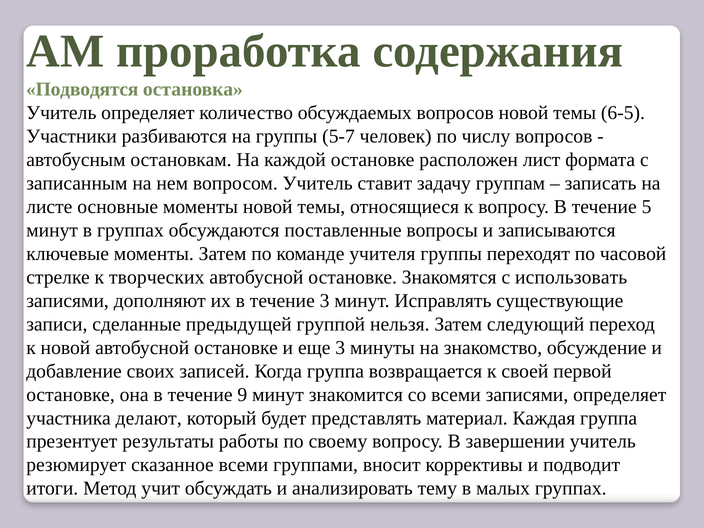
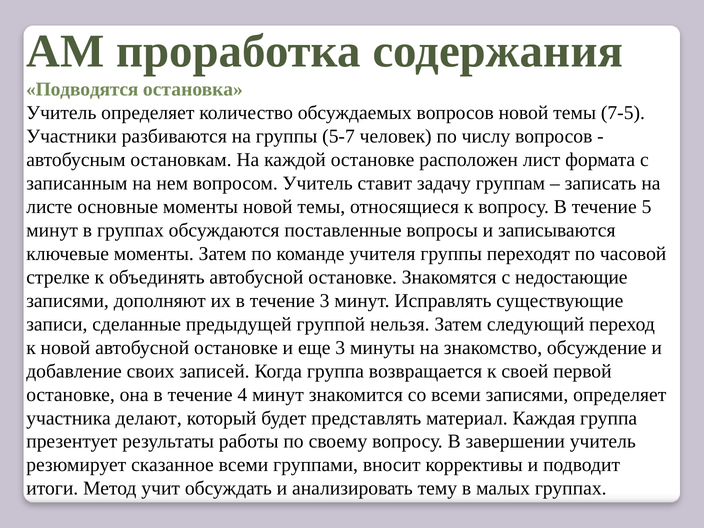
6-5: 6-5 -> 7-5 (623, 113)
творческих: творческих -> объединять (157, 277)
использовать: использовать -> недостающие (571, 277)
9: 9 -> 4 (242, 395)
